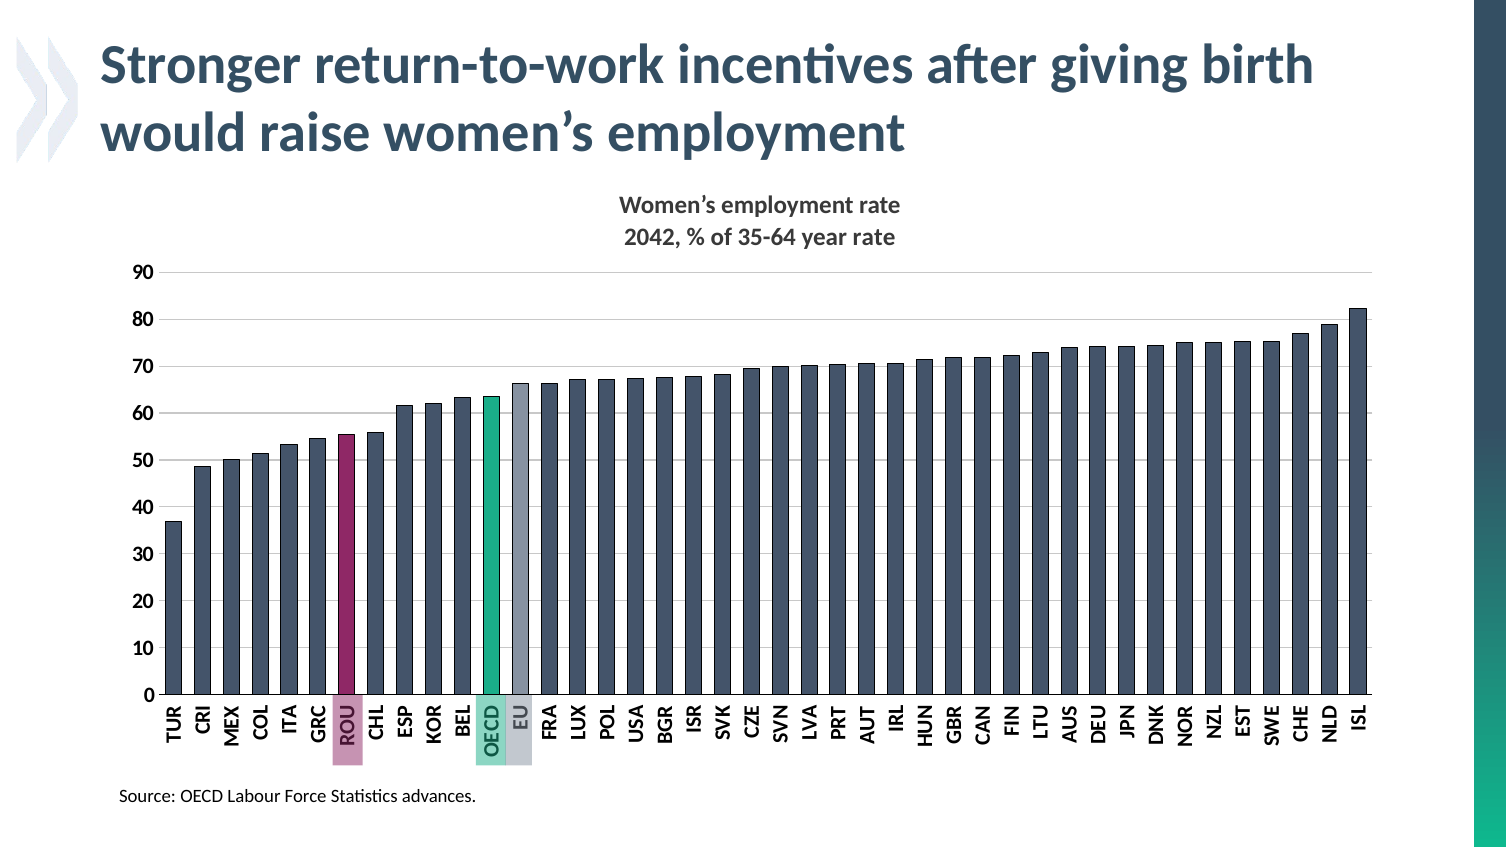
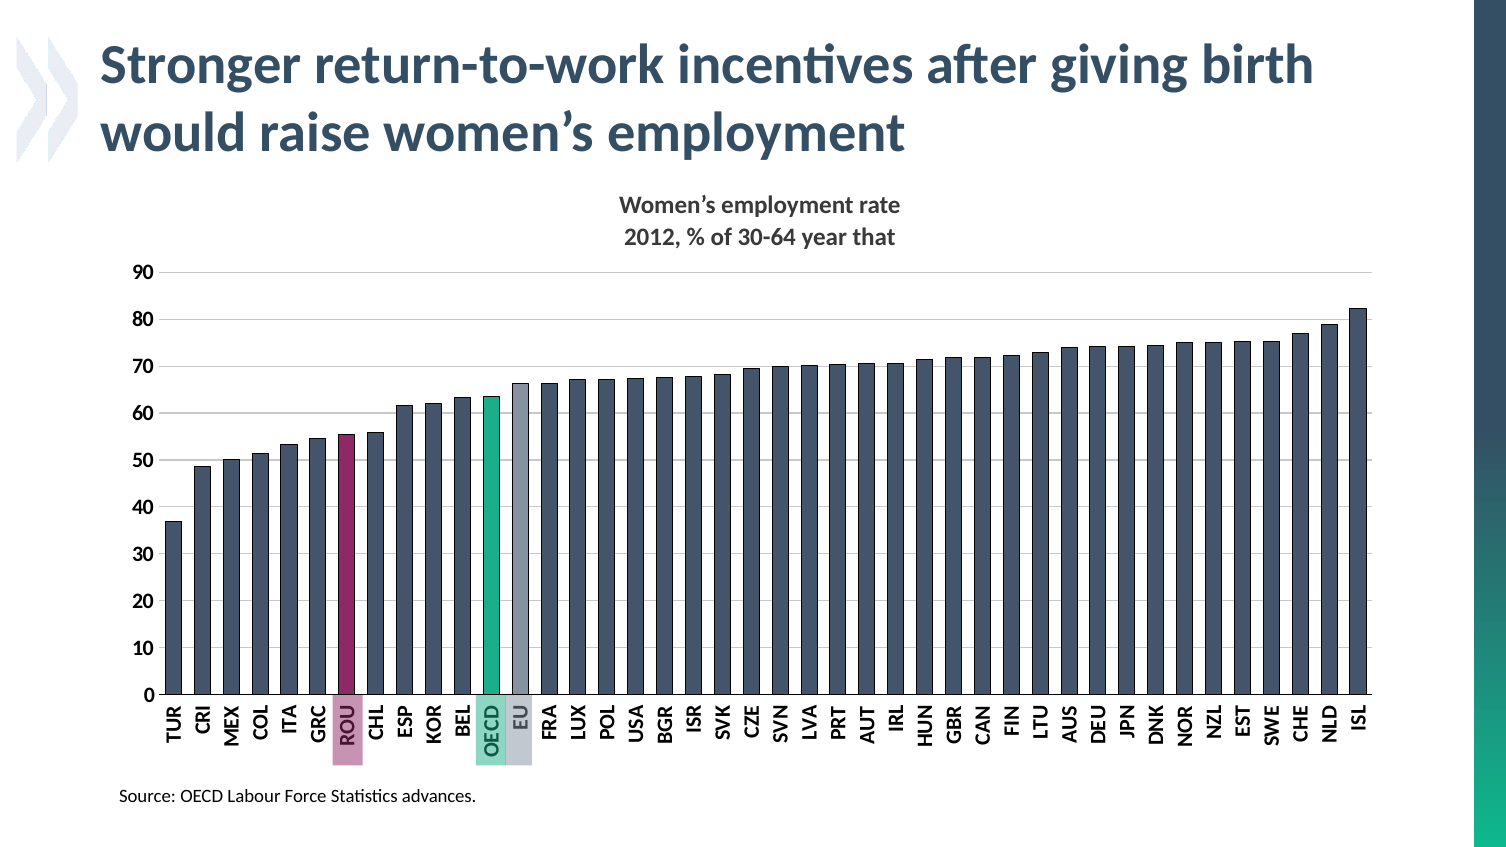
2042: 2042 -> 2012 (653, 237)
35-64: 35-64 -> 30-64 (767, 237)
year rate: rate -> that (874, 237)
